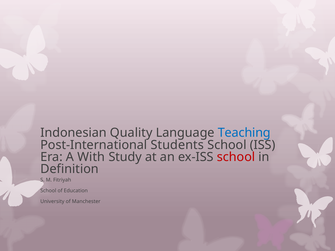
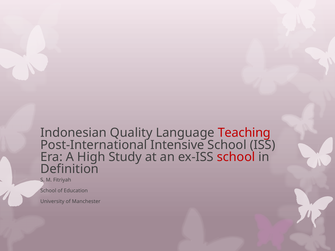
Teaching colour: blue -> red (244, 133)
Students: Students -> Intensive (177, 145)
With: With -> High (91, 157)
